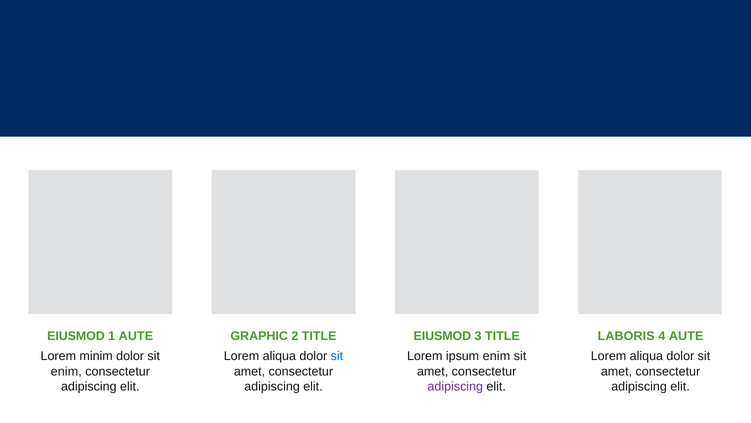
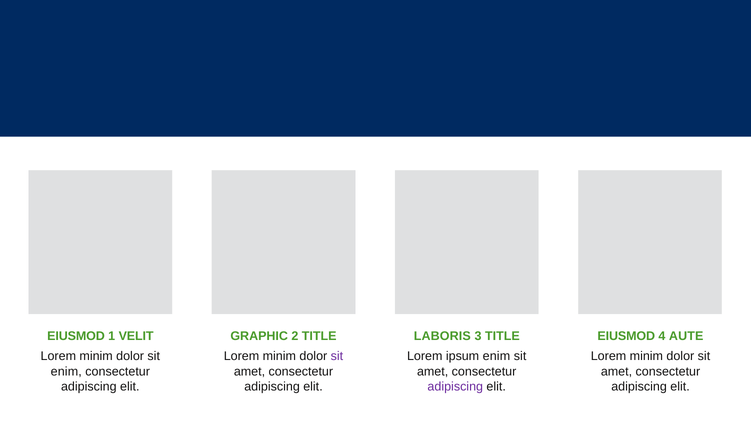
1 AUTE: AUTE -> VELIT (136, 335)
EIUSMOD: EIUSMOD -> LABORIS (442, 335)
LABORIS: LABORIS -> EIUSMOD (626, 335)
aliqua: aliqua -> minim (279, 356)
sit colour: blue -> purple (337, 356)
aliqua: aliqua -> minim (646, 356)
